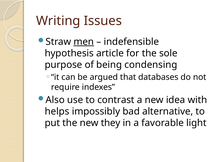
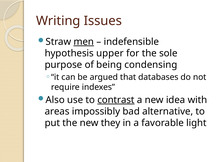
article: article -> upper (110, 53)
contrast underline: none -> present (116, 100)
helps: helps -> areas (57, 111)
